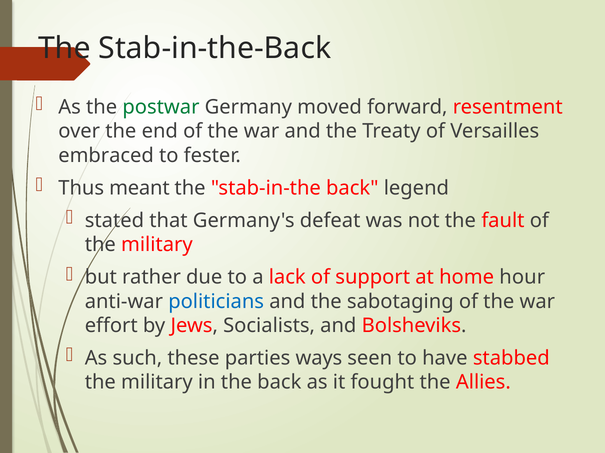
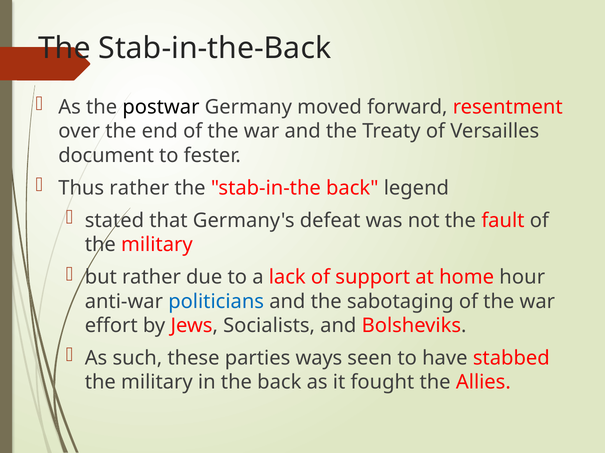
postwar colour: green -> black (161, 107)
embraced: embraced -> document (106, 156)
Thus meant: meant -> rather (139, 188)
